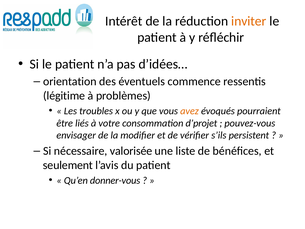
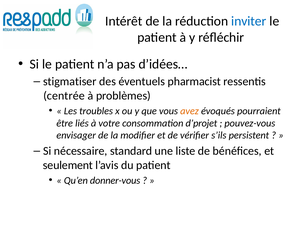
inviter colour: orange -> blue (249, 21)
orientation: orientation -> stigmatiser (70, 81)
commence: commence -> pharmacist (194, 81)
légitime: légitime -> centrée (64, 96)
valorisée: valorisée -> standard (131, 151)
